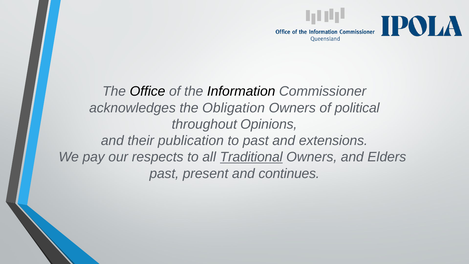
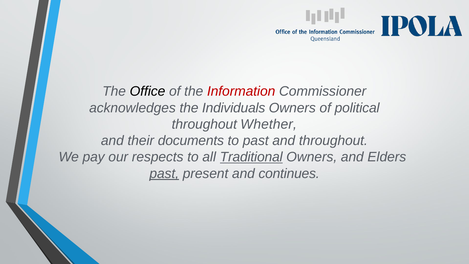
Information colour: black -> red (241, 91)
Obligation: Obligation -> Individuals (234, 108)
Opinions: Opinions -> Whether (269, 124)
publication: publication -> documents (191, 141)
and extensions: extensions -> throughout (333, 141)
past underline: none -> present (164, 173)
